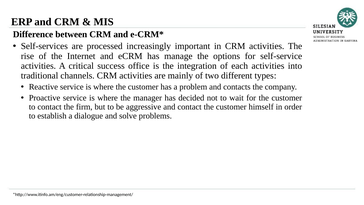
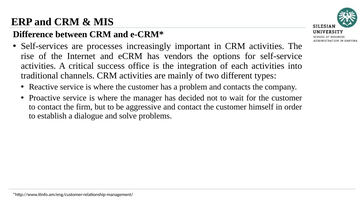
processed: processed -> processes (105, 46)
manage: manage -> vendors (178, 56)
